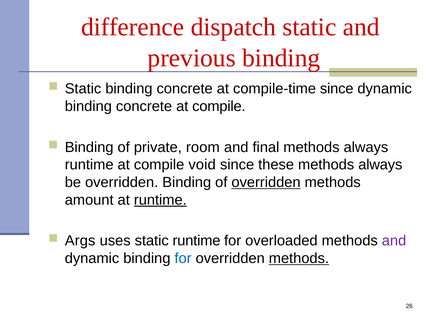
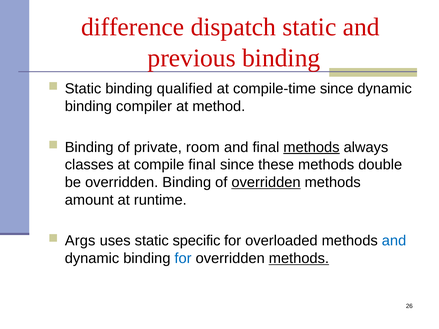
Static binding concrete: concrete -> qualified (185, 89)
concrete: concrete -> compiler (144, 106)
compile: compile -> method (219, 106)
methods underline: none -> present (311, 147)
runtime: runtime -> classes (89, 165)
compile void: void -> final (202, 165)
these methods always: always -> double (380, 165)
runtime underline: present -> none (160, 200)
static runtime: runtime -> specific (197, 241)
and colour: purple -> blue (394, 241)
